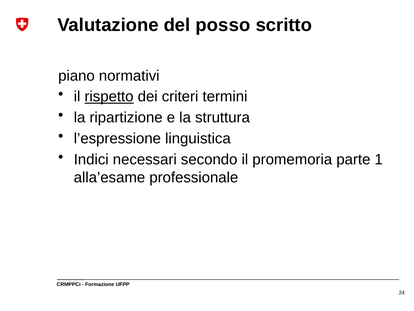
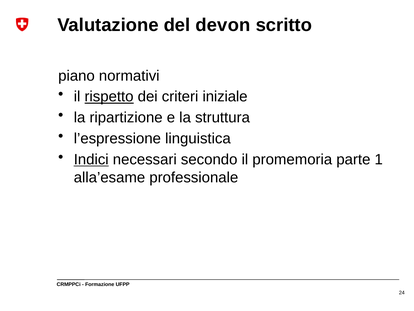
posso: posso -> devon (223, 25)
termini: termini -> iniziale (225, 97)
Indici underline: none -> present (91, 159)
